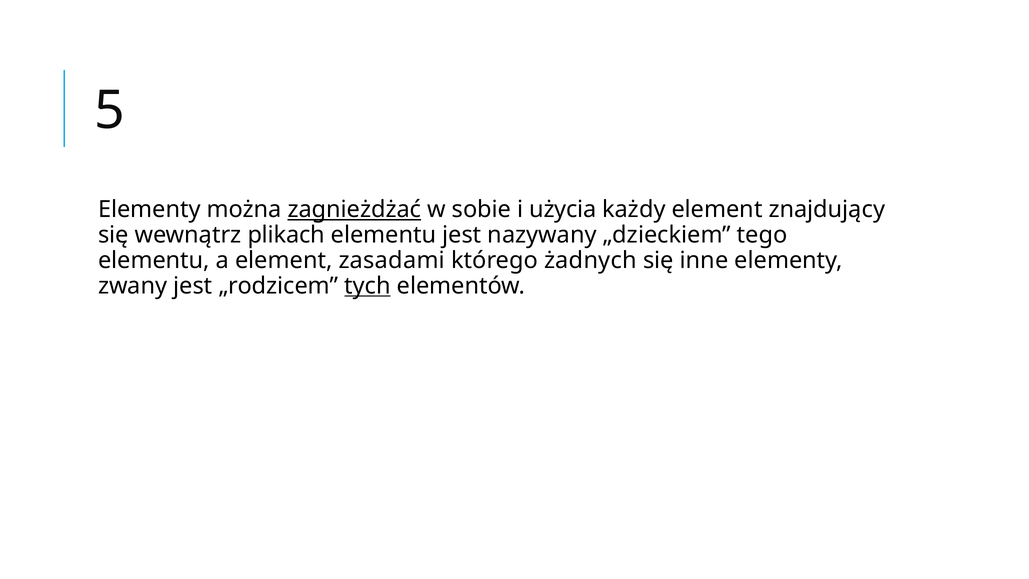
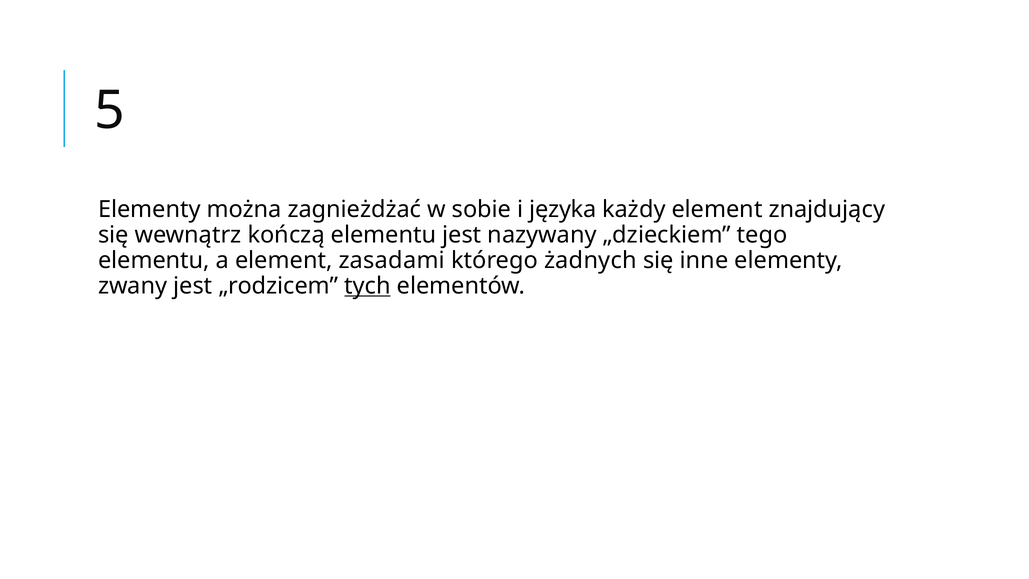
zagnieżdżać underline: present -> none (354, 209)
użycia: użycia -> języka (563, 209)
plikach: plikach -> kończą (286, 235)
